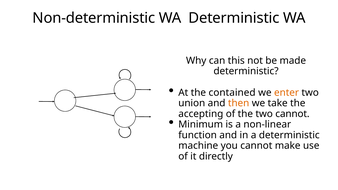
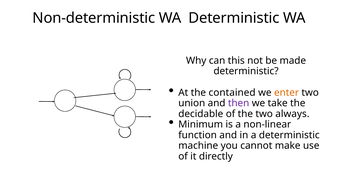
then colour: orange -> purple (239, 103)
accepting: accepting -> decidable (201, 114)
two cannot: cannot -> always (292, 114)
